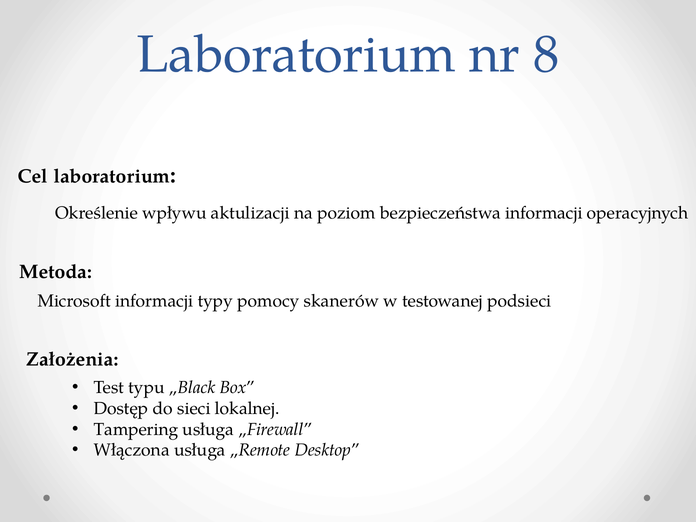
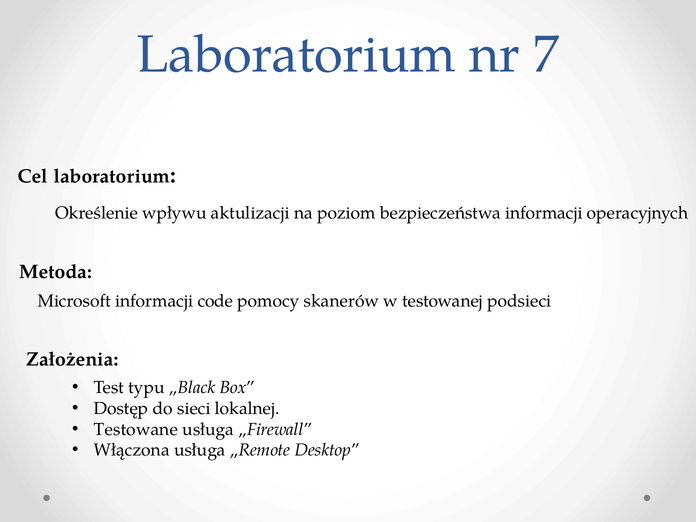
8: 8 -> 7 (546, 54)
typy: typy -> code (215, 301)
Tampering: Tampering -> Testowane (136, 429)
